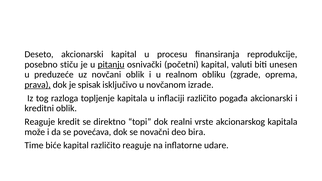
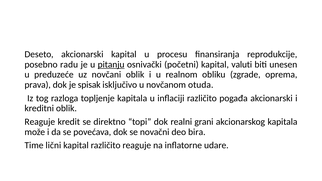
stiču: stiču -> radu (69, 65)
prava underline: present -> none (38, 85)
izrade: izrade -> otuda (201, 85)
vrste: vrste -> grani (204, 122)
biće: biće -> lični (53, 145)
